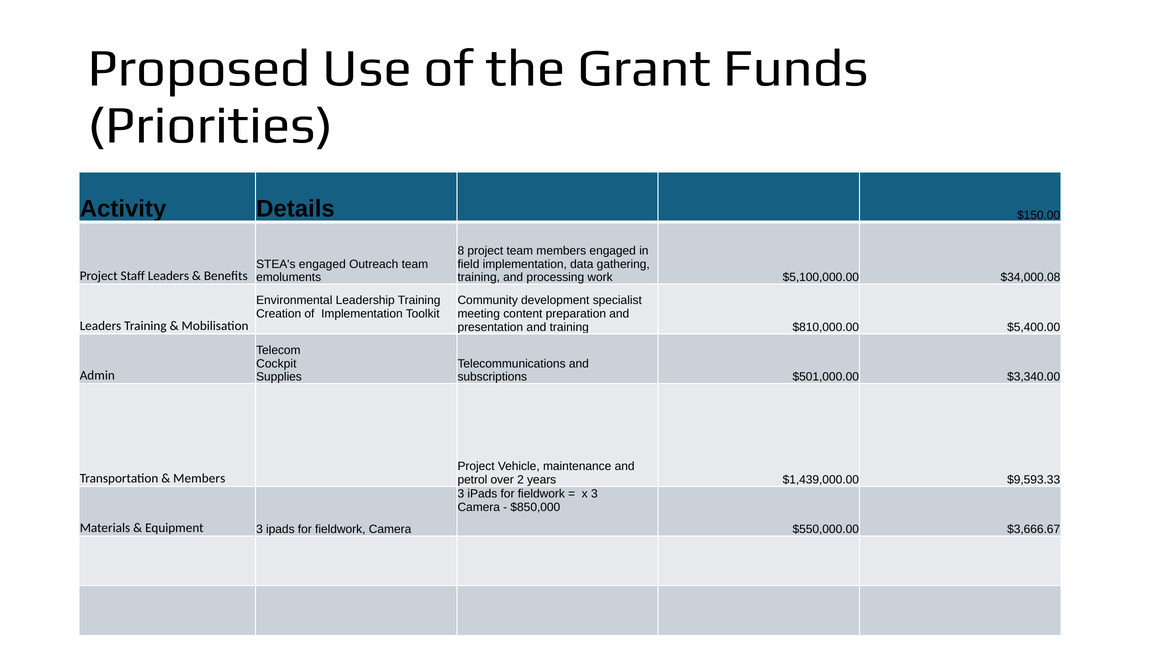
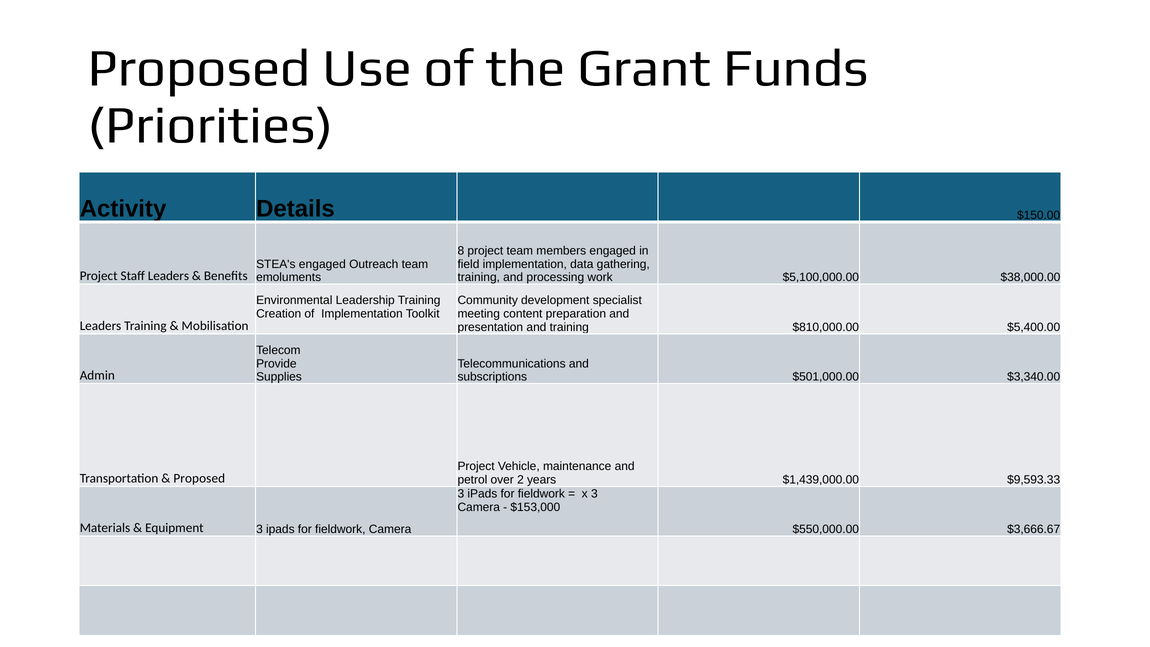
$34,000.08: $34,000.08 -> $38,000.00 (1030, 277)
Cockpit: Cockpit -> Provide (276, 363)
Members: Members -> Proposed (199, 478)
$850,000: $850,000 -> $153,000 (535, 507)
